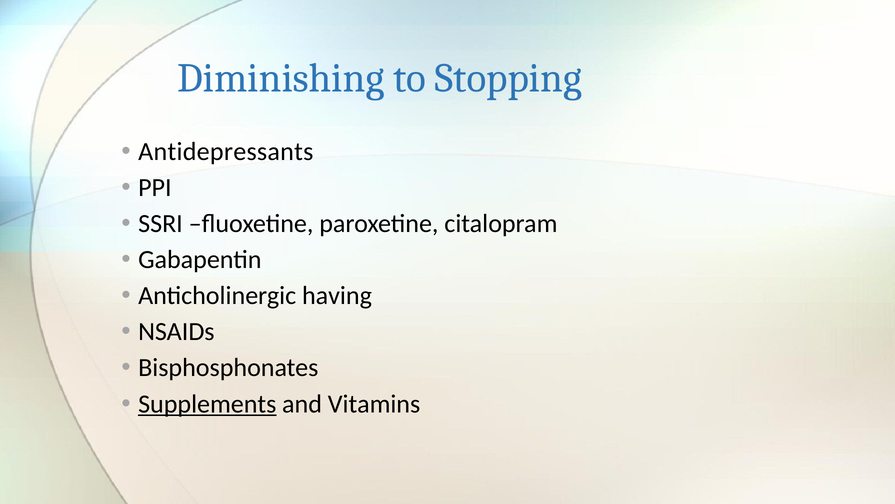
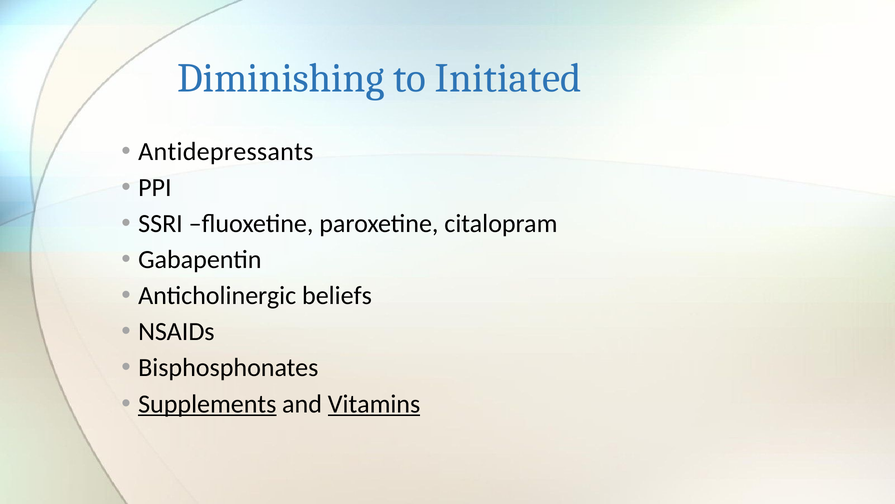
Stopping: Stopping -> Initiated (508, 78)
having: having -> beliefs (337, 295)
Vitamins underline: none -> present (374, 403)
